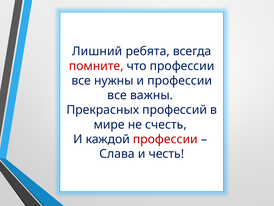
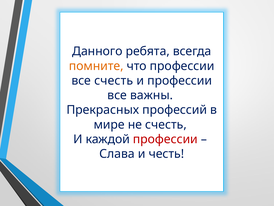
Лишний: Лишний -> Данного (97, 51)
помните colour: red -> orange (96, 66)
все нужны: нужны -> счесть (114, 80)
